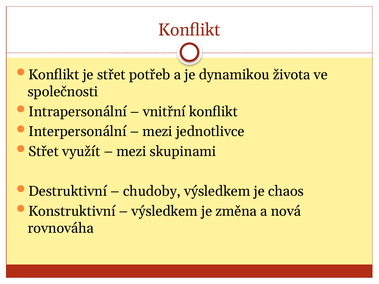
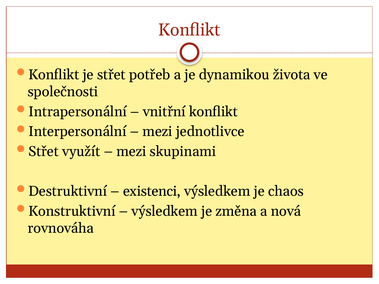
chudoby: chudoby -> existenci (152, 191)
